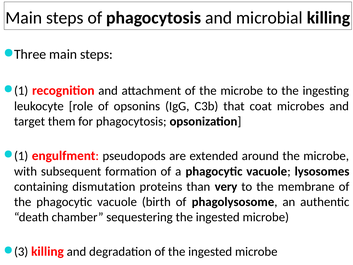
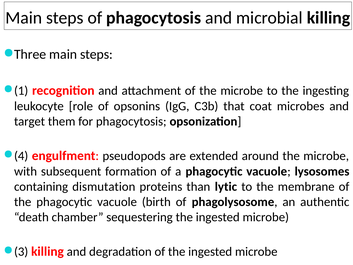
1: 1 -> 4 (21, 156)
very: very -> lytic (226, 186)
